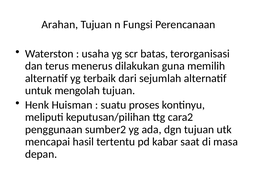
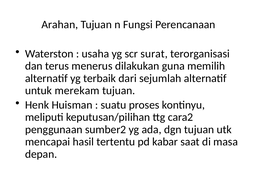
batas: batas -> surat (154, 54)
mengolah: mengolah -> merekam (77, 91)
